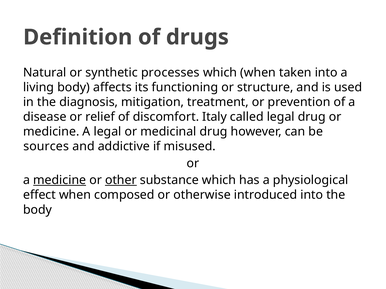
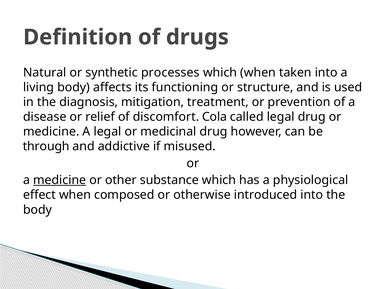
Italy: Italy -> Cola (215, 117)
sources: sources -> through (46, 147)
other underline: present -> none (121, 180)
